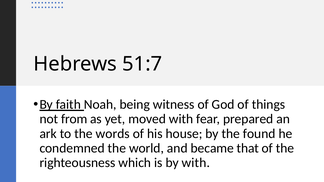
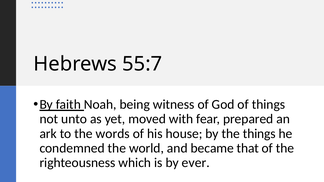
51:7: 51:7 -> 55:7 (142, 64)
from: from -> unto (74, 119)
the found: found -> things (259, 134)
by with: with -> ever (196, 163)
